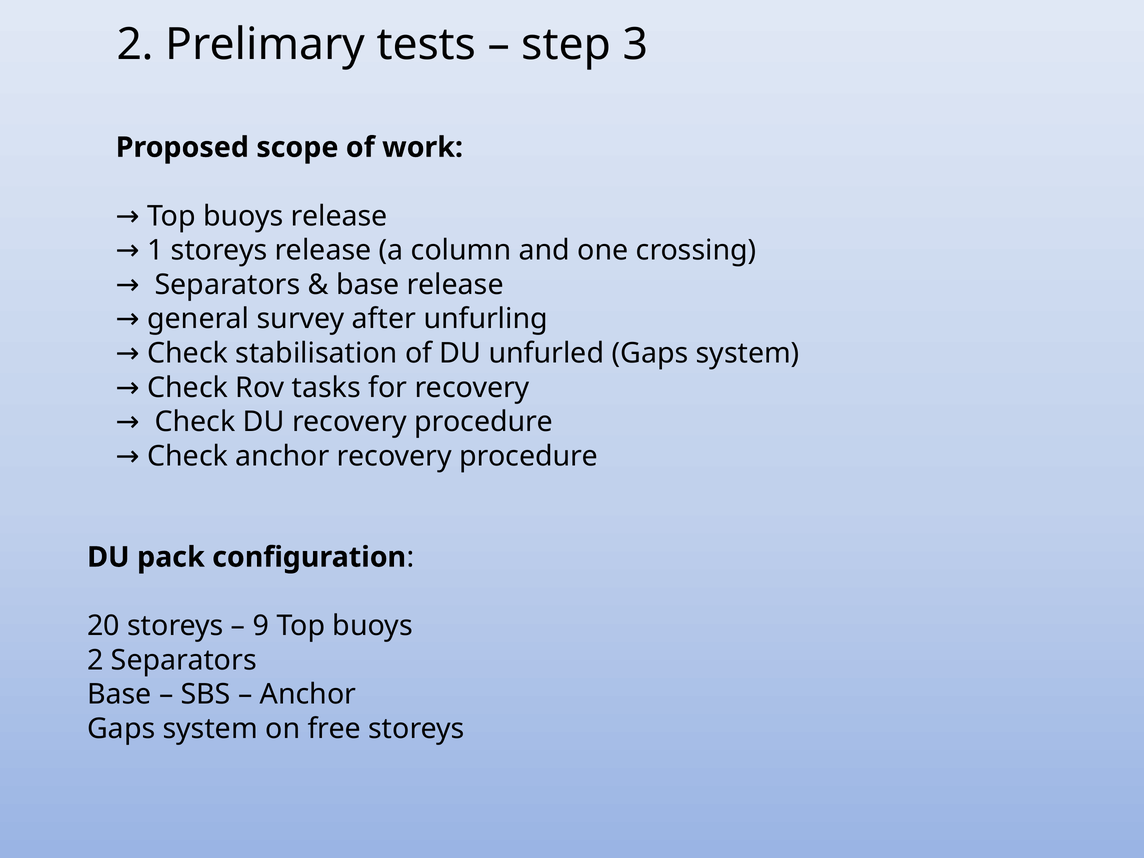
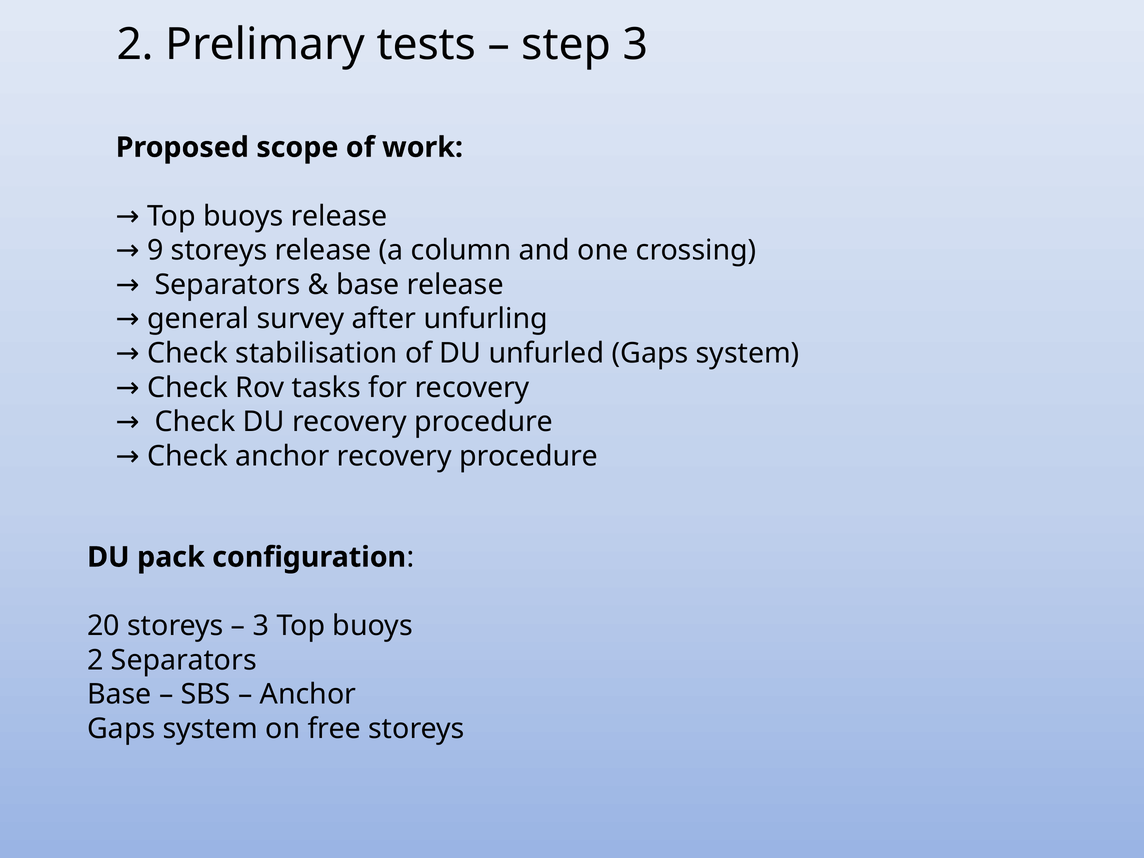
1: 1 -> 9 (155, 250)
9: 9 -> 3 (261, 626)
